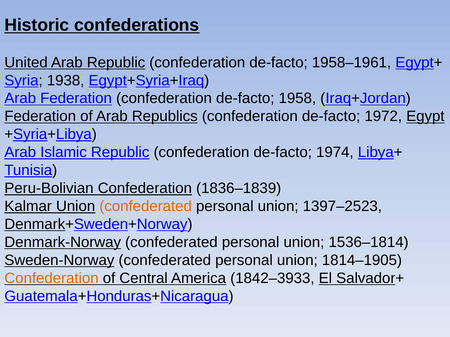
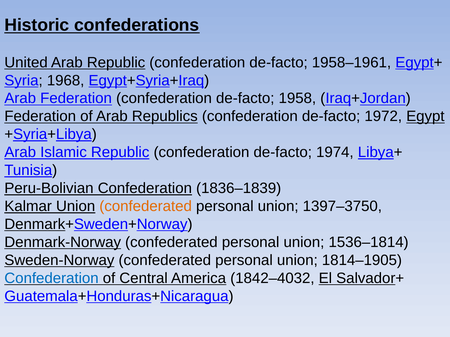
1938: 1938 -> 1968 (66, 81)
1397–2523: 1397–2523 -> 1397–3750 (342, 207)
Confederation colour: orange -> blue (52, 279)
1842–3933: 1842–3933 -> 1842–4032 (272, 279)
